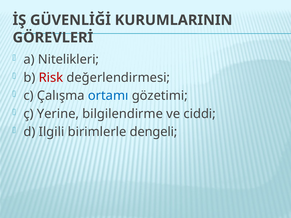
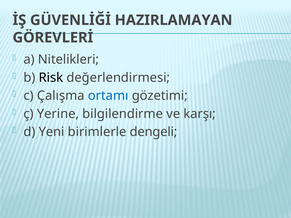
KURUMLARININ: KURUMLARININ -> HAZIRLAMAYAN (174, 20)
Risk colour: red -> black (51, 78)
ciddi: ciddi -> karşı (200, 114)
Ilgili: Ilgili -> Yeni (52, 132)
